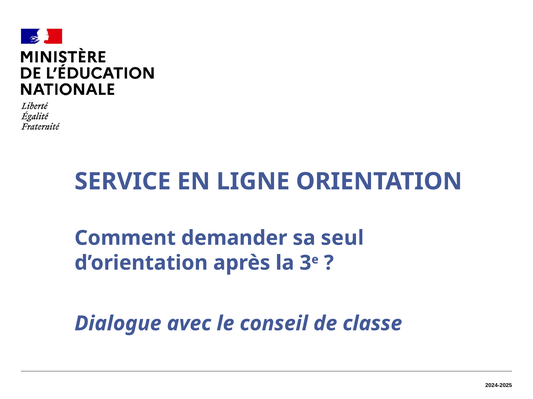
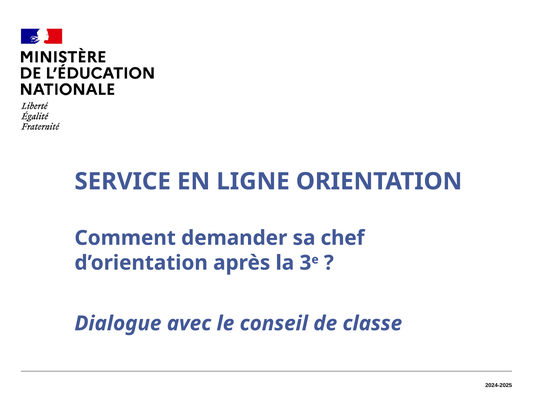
seul: seul -> chef (343, 238)
